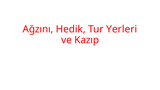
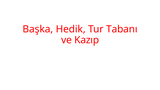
Ağzını: Ağzını -> Başka (38, 29)
Yerleri: Yerleri -> Tabanı (122, 29)
